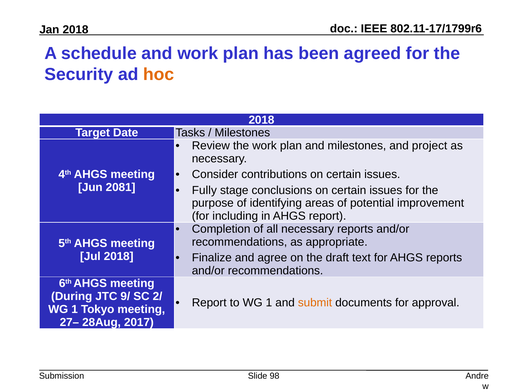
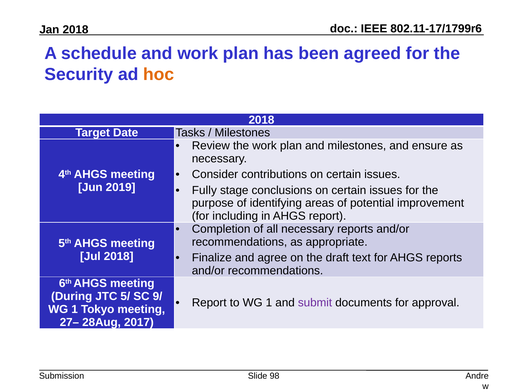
project: project -> ensure (430, 146)
2081: 2081 -> 2019 (121, 187)
9/: 9/ -> 5/ (125, 297)
2/: 2/ -> 9/ (158, 297)
submit colour: orange -> purple (315, 303)
